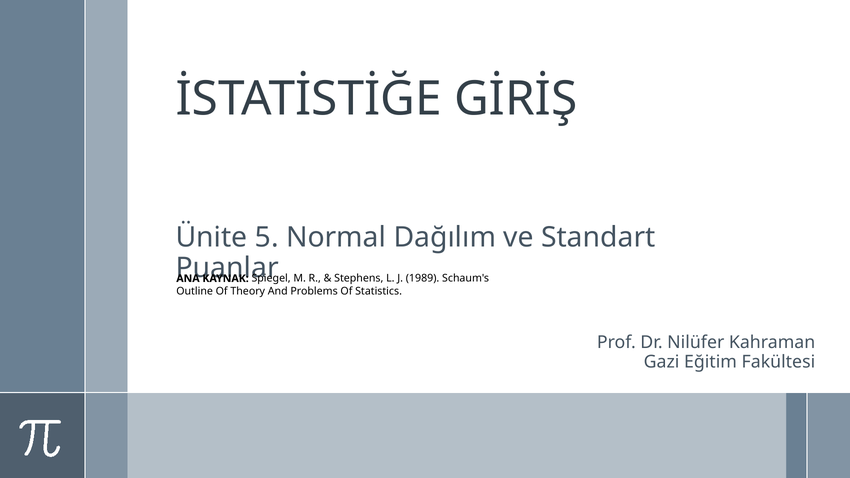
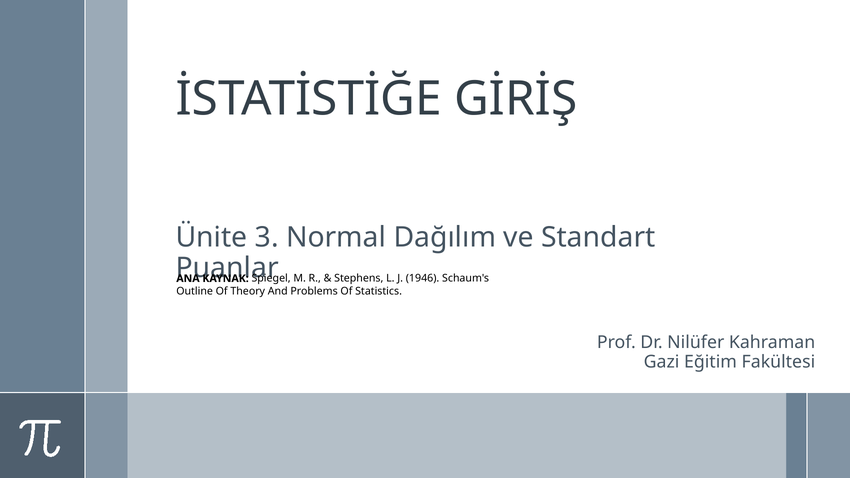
5: 5 -> 3 (267, 237)
1989: 1989 -> 1946 (423, 279)
